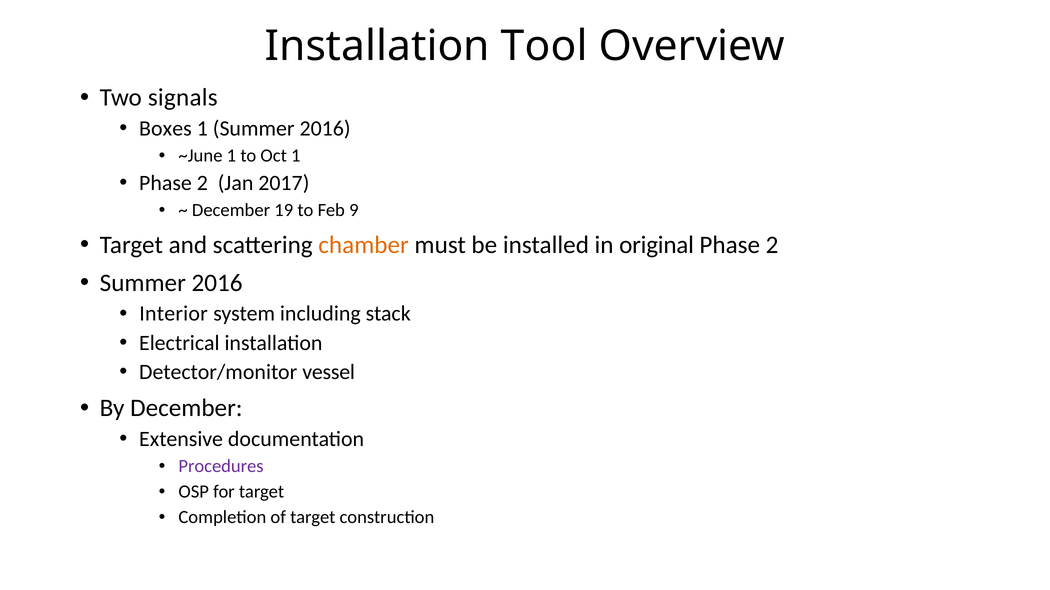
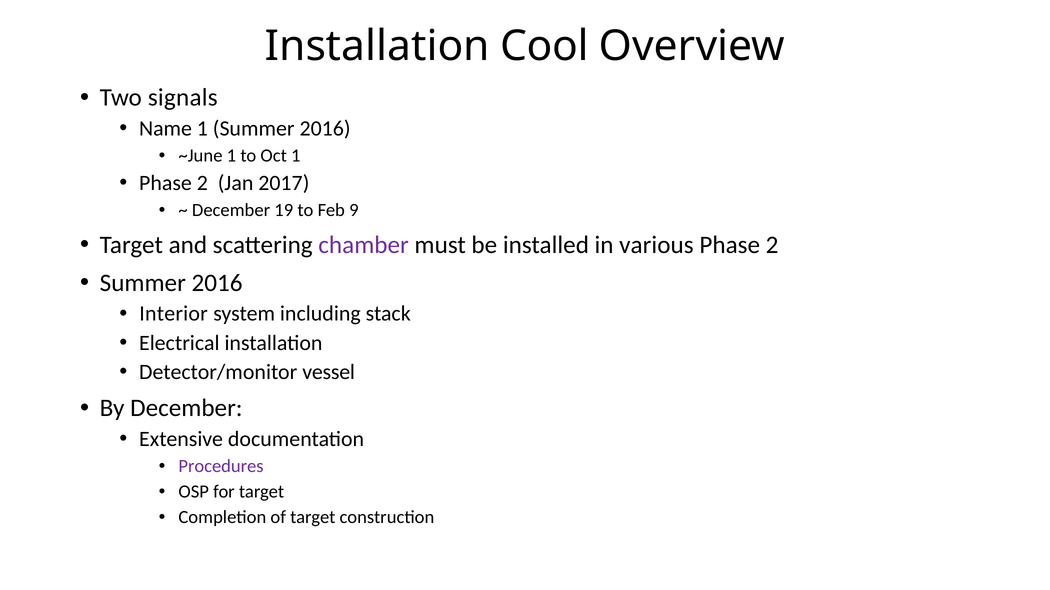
Tool: Tool -> Cool (545, 46)
Boxes: Boxes -> Name (166, 129)
chamber colour: orange -> purple (364, 245)
original: original -> various (656, 245)
